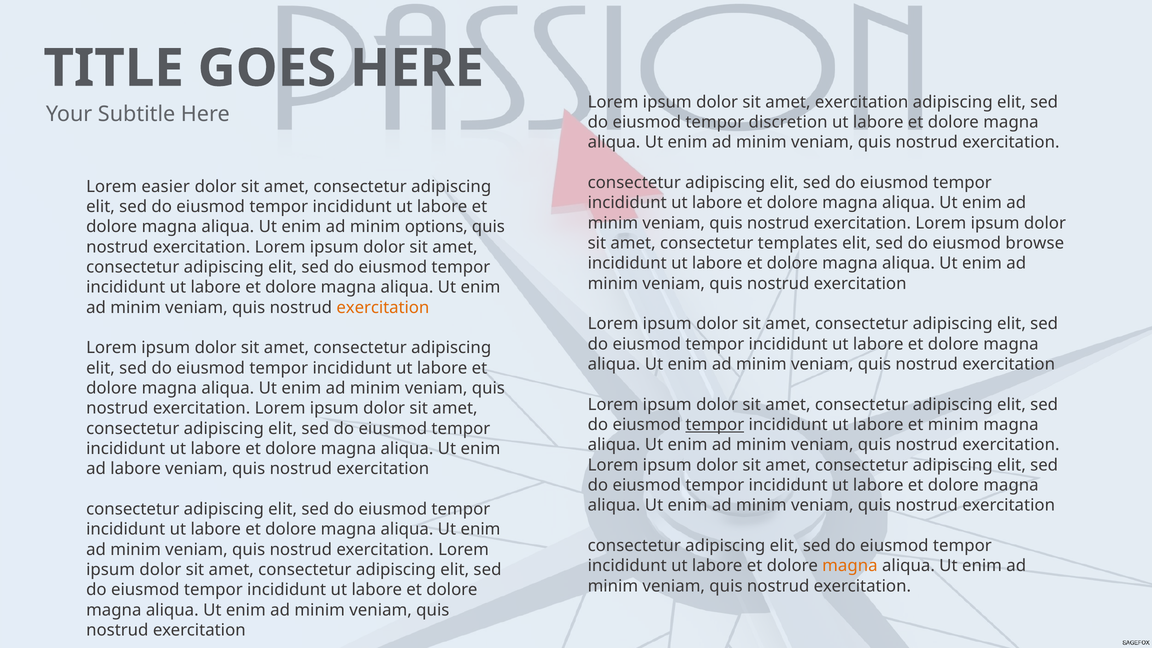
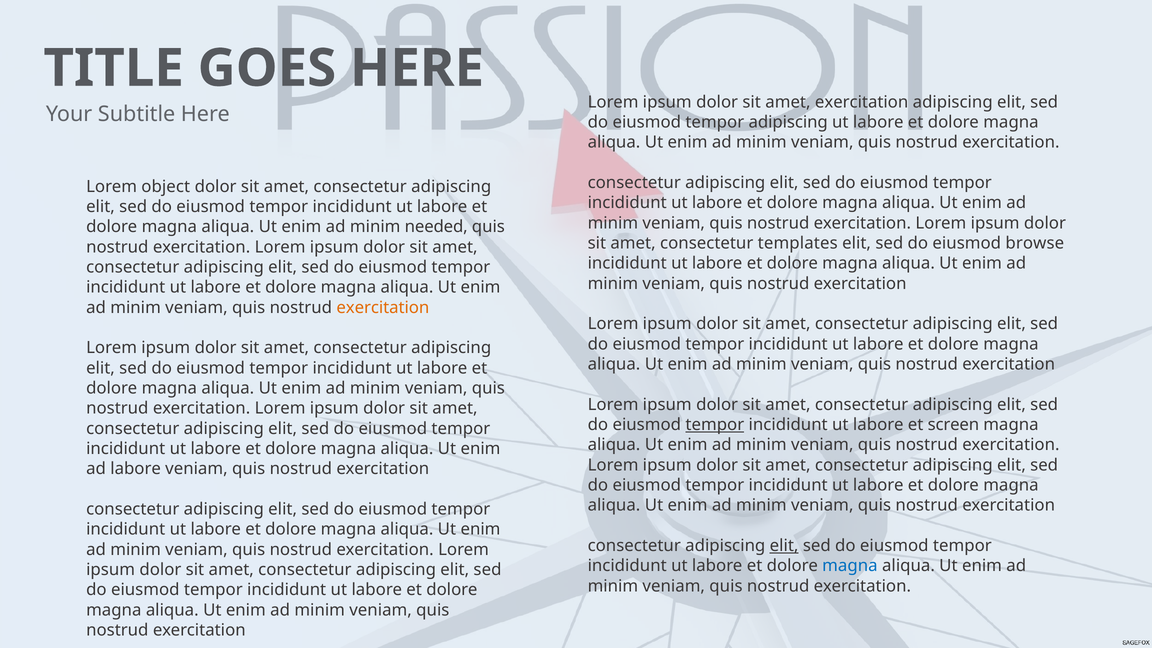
tempor discretion: discretion -> adipiscing (788, 122)
easier: easier -> object (166, 187)
options: options -> needed (436, 227)
et minim: minim -> screen (953, 425)
elit underline: none -> present (784, 546)
magna colour: orange -> blue (850, 566)
